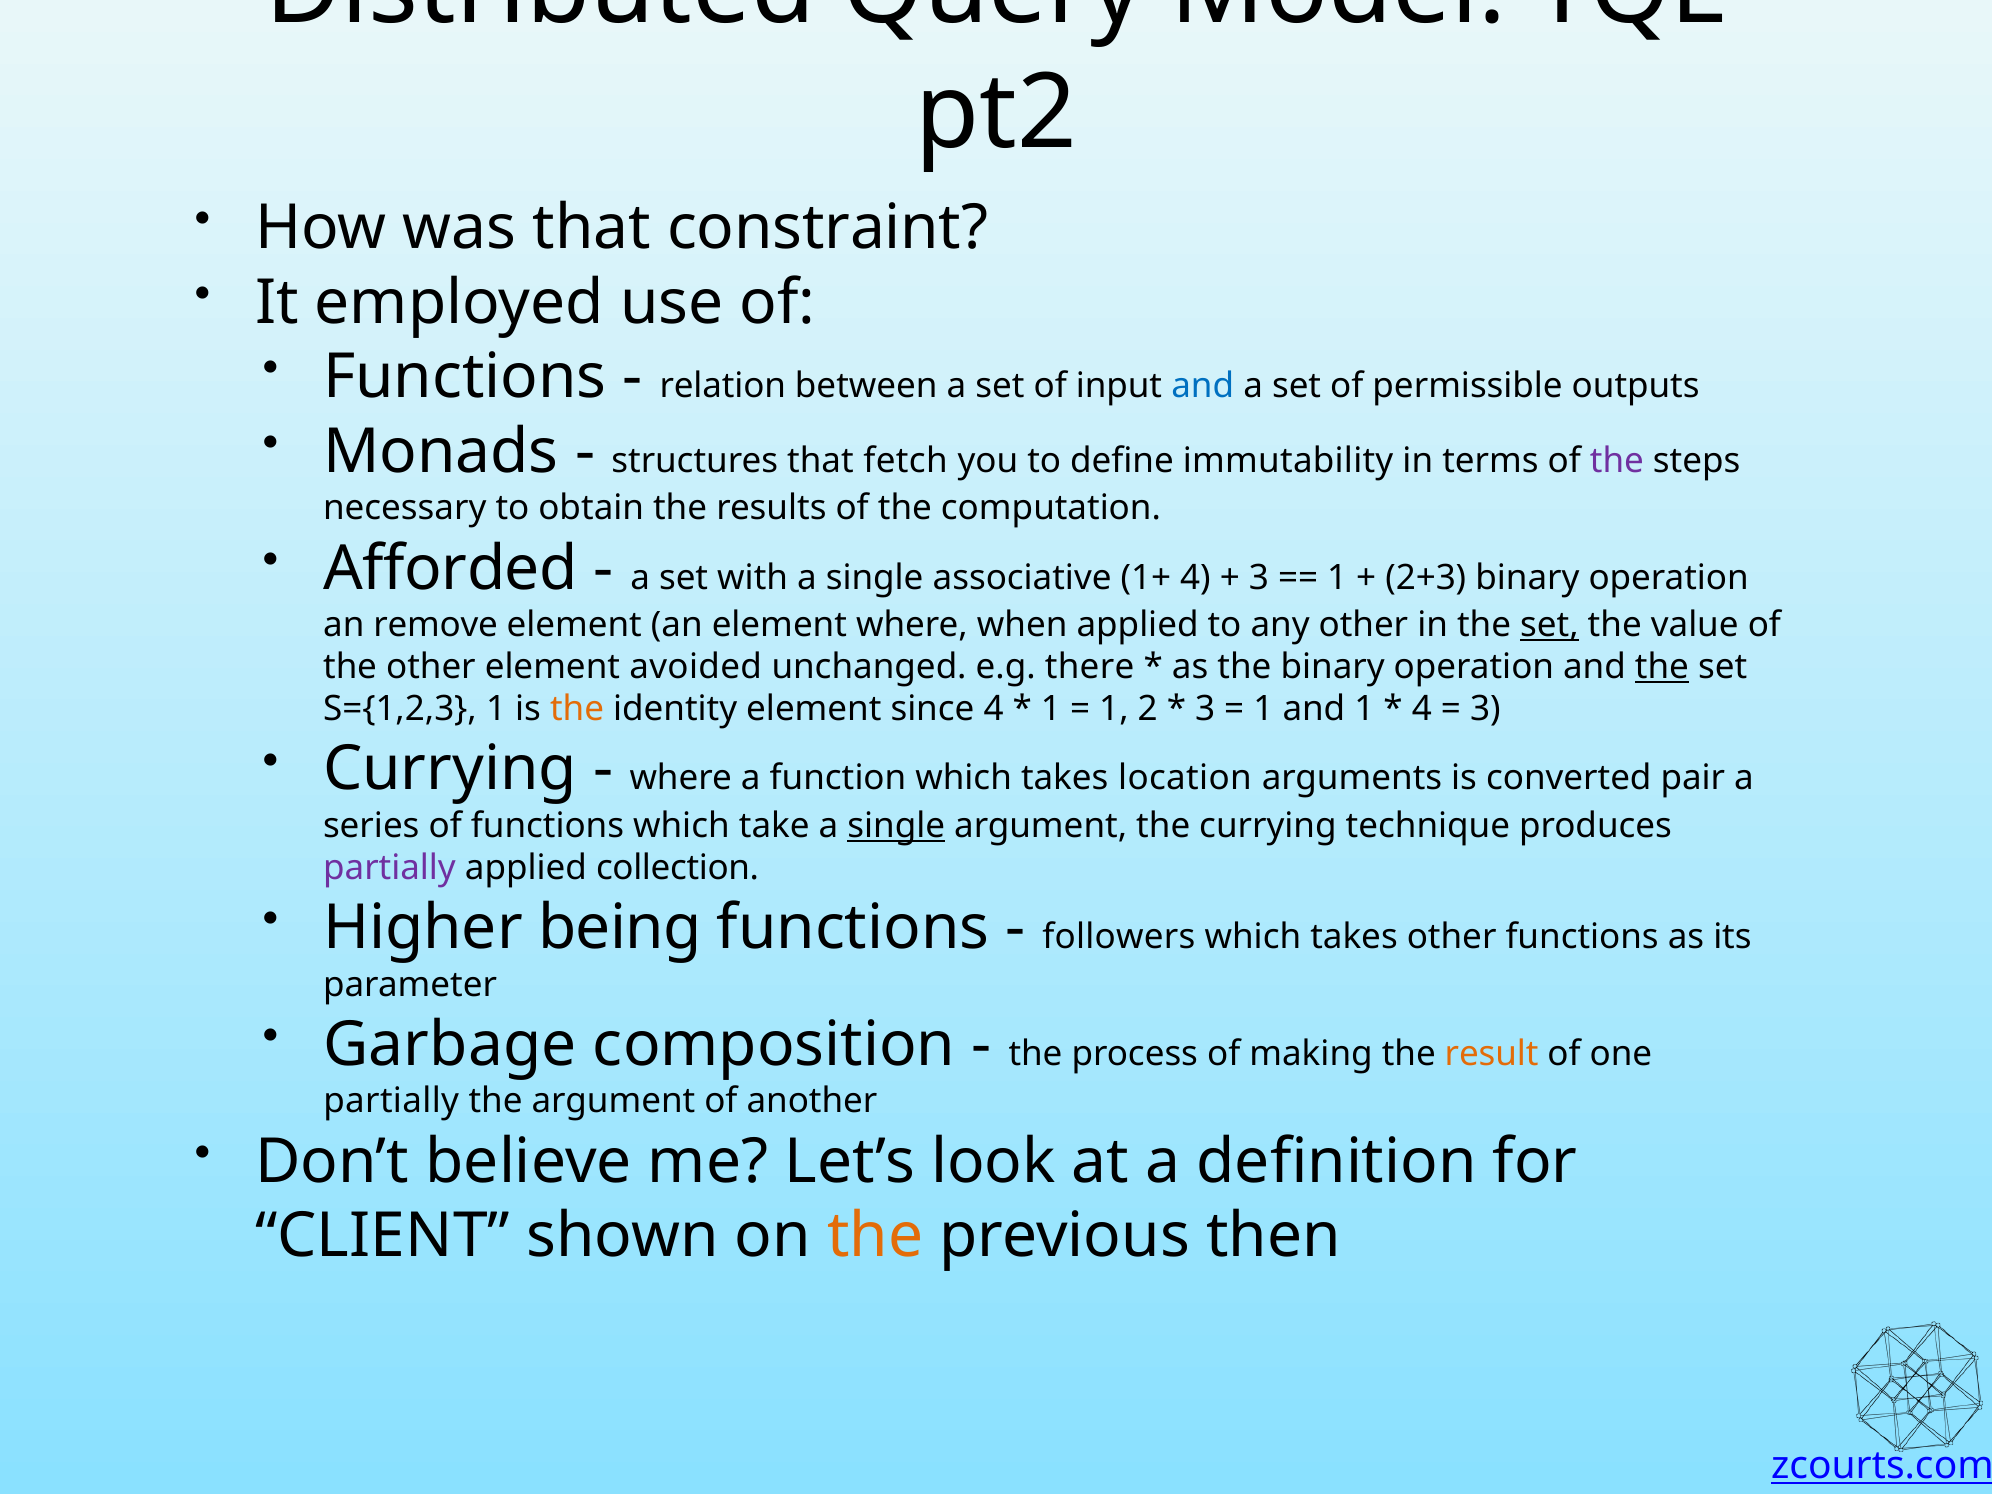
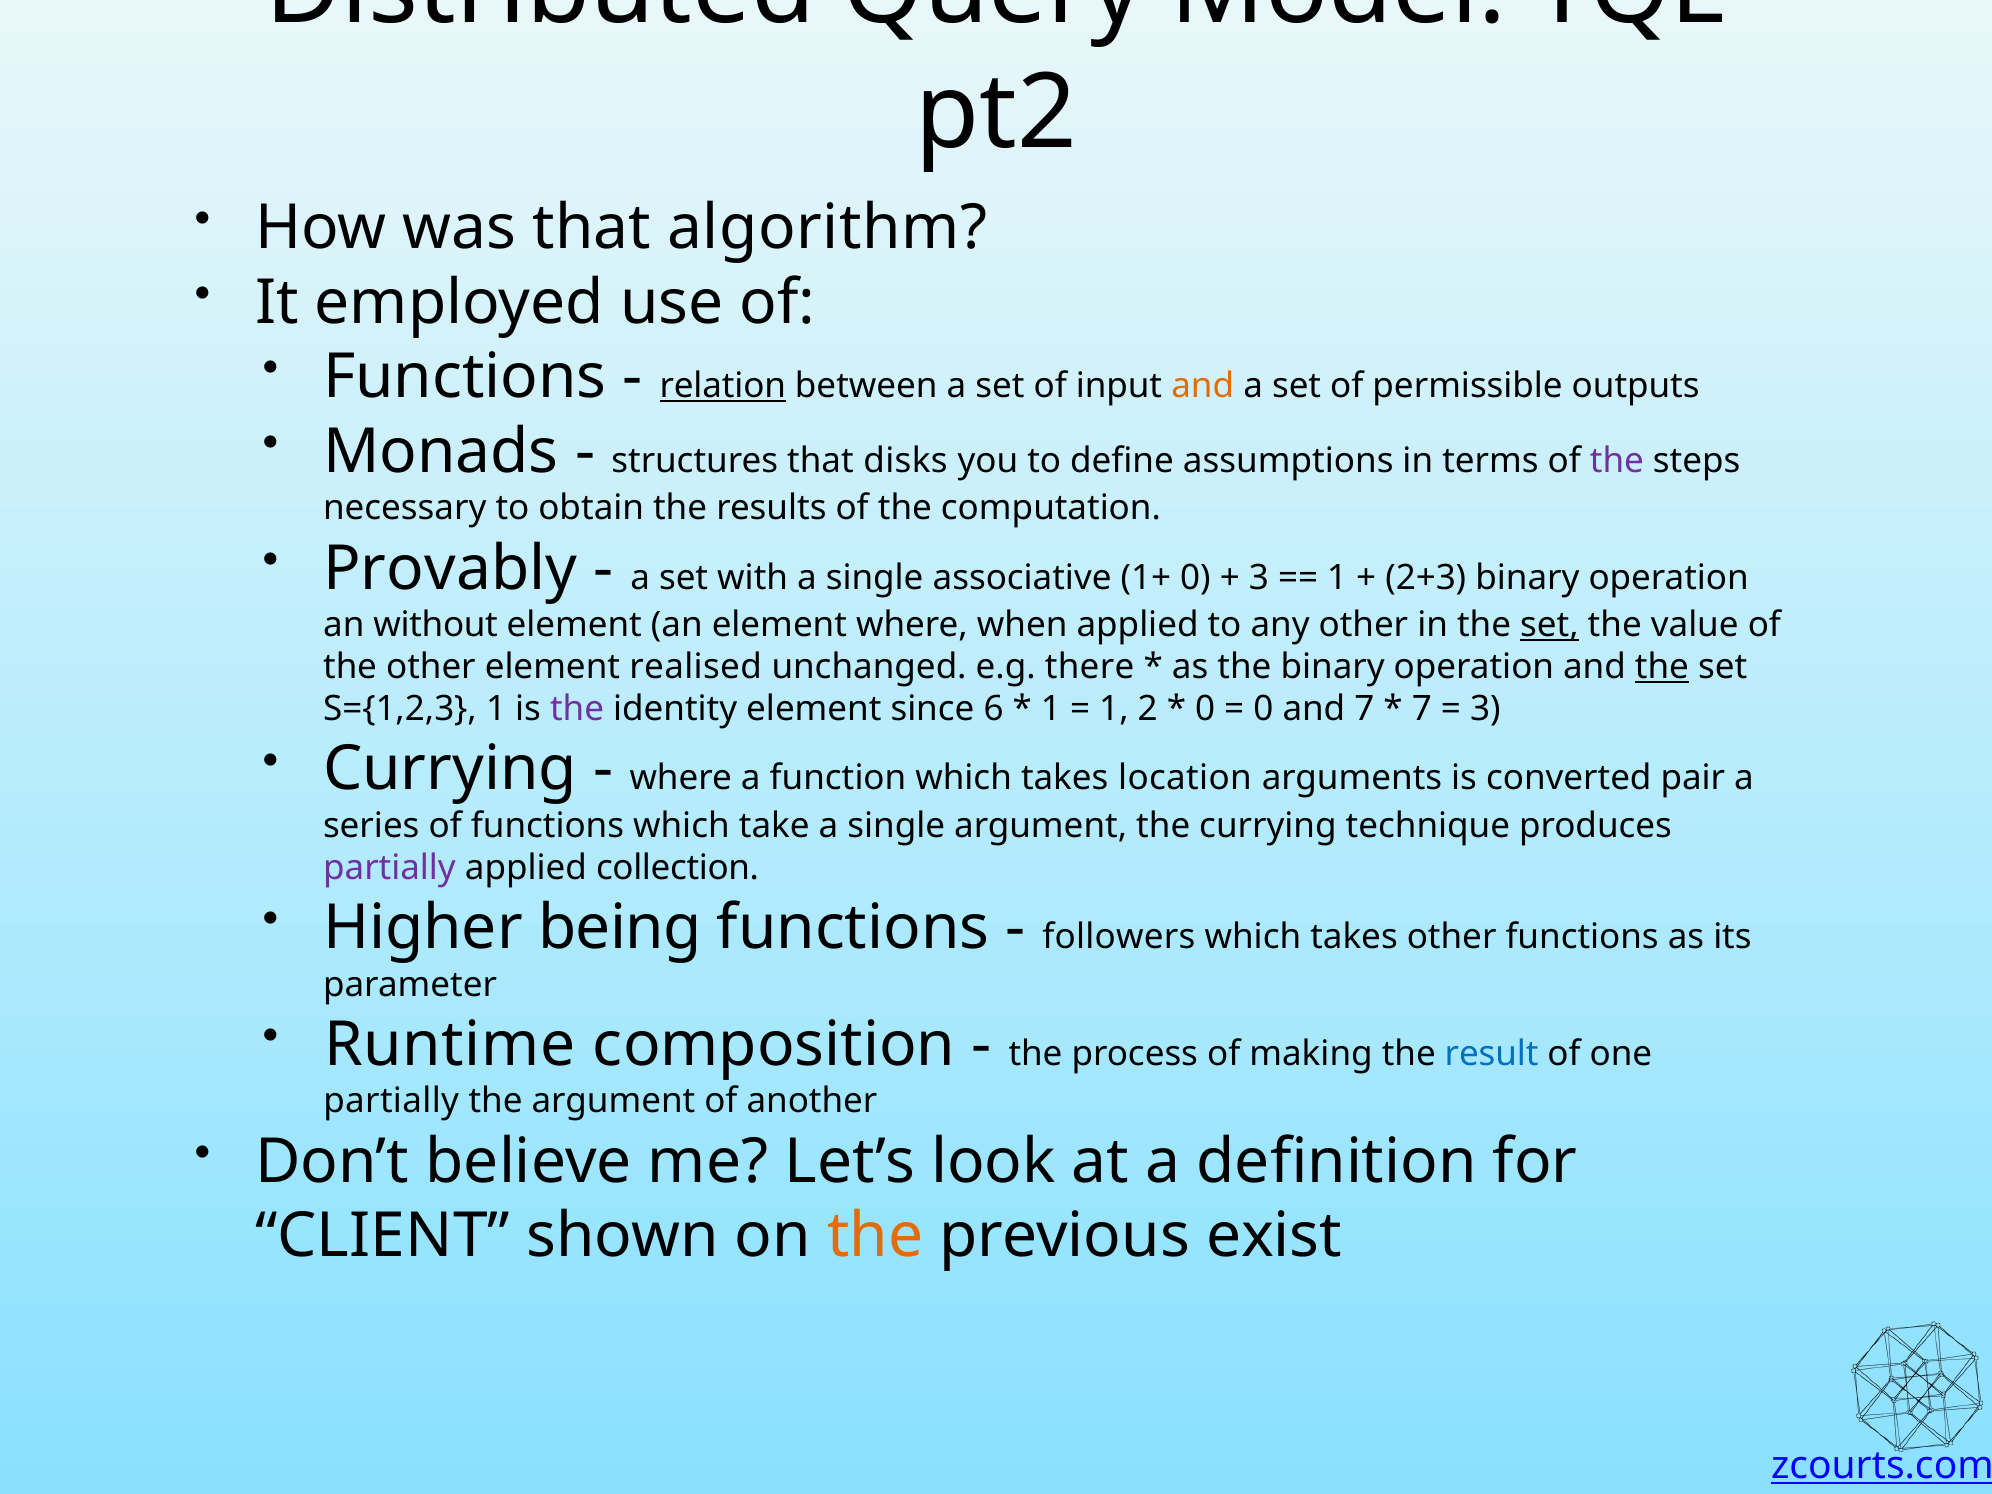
constraint: constraint -> algorithm (827, 228)
relation underline: none -> present (723, 386)
and colour: blue -> orange (1203, 386)
fetch: fetch -> disks (906, 461)
immutability: immutability -> assumptions (1288, 461)
Afforded: Afforded -> Provably (450, 569)
1+ 4: 4 -> 0 (1195, 578)
remove: remove -> without (436, 625)
avoided: avoided -> realised (696, 667)
the colour: orange -> purple (577, 709)
since 4: 4 -> 6 (994, 709)
3: 3 -> 0 (1205, 709)
1: 1 -> 0 (1263, 709)
and 1: 1 -> 7 (1364, 709)
4: 4 -> 7 (1422, 709)
single underline: present -> none (896, 826)
Garbage: Garbage -> Runtime (450, 1045)
result colour: orange -> blue (1492, 1054)
then: then -> exist (1274, 1236)
